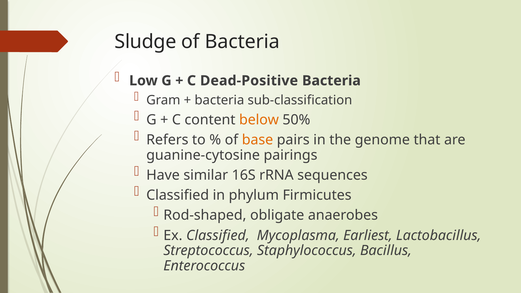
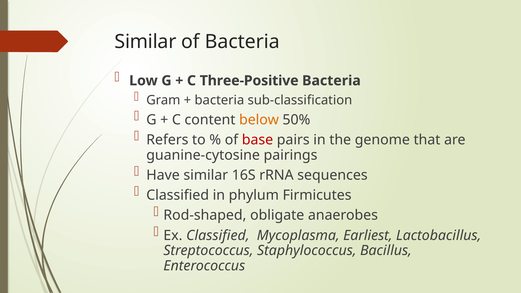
Sludge: Sludge -> Similar (145, 42)
Dead-Positive: Dead-Positive -> Three-Positive (249, 81)
base colour: orange -> red (258, 140)
